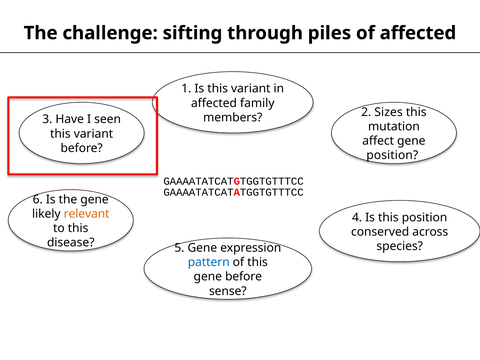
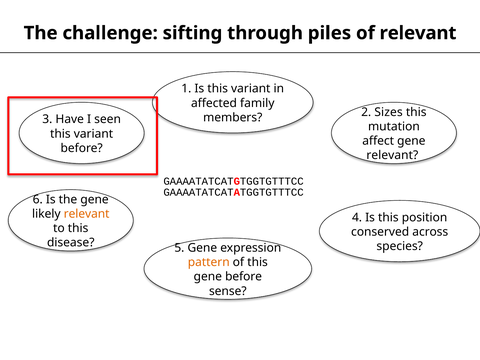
of affected: affected -> relevant (418, 33)
position: position -> relevant (392, 155)
pattern colour: blue -> orange (209, 262)
